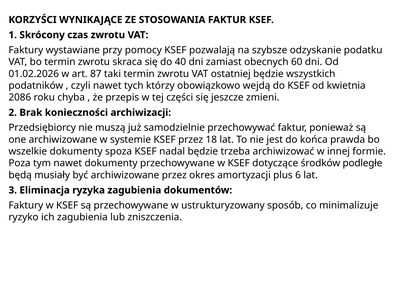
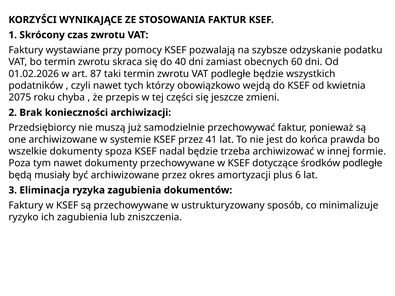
VAT ostatniej: ostatniej -> podległe (231, 74)
2086: 2086 -> 2075 (20, 98)
18: 18 -> 41 (211, 140)
